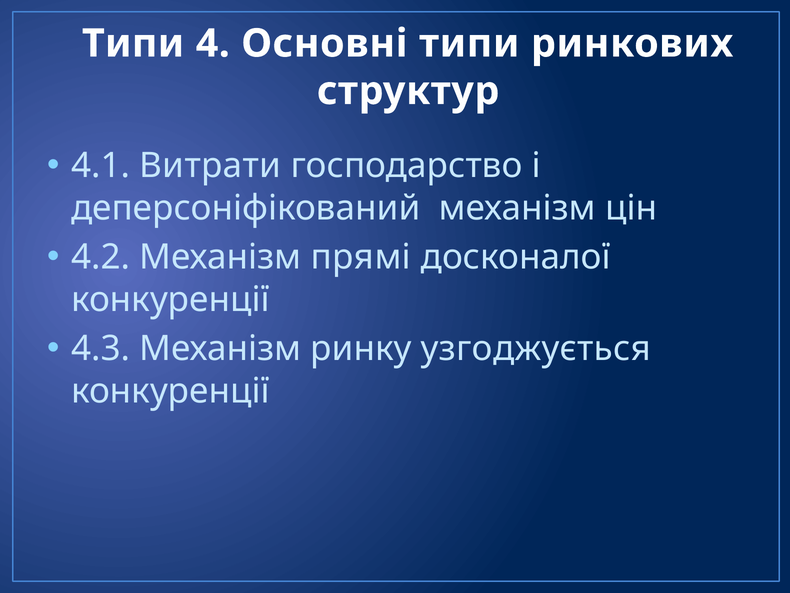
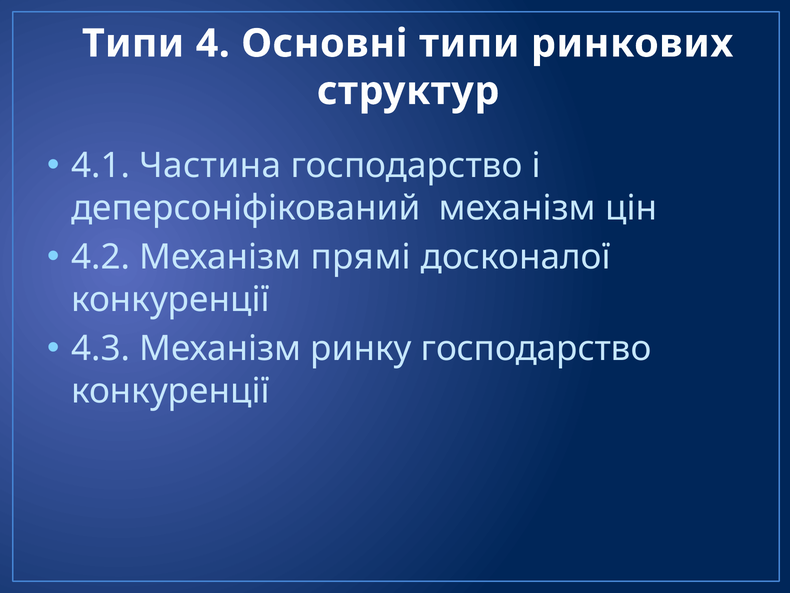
Витрати: Витрати -> Частина (210, 166)
ринку узгоджується: узгоджується -> господарство (536, 349)
